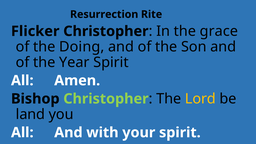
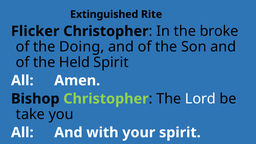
Resurrection: Resurrection -> Extinguished (104, 14)
grace: grace -> broke (219, 31)
Year: Year -> Held (74, 62)
Lord colour: yellow -> white (200, 99)
land: land -> take (30, 114)
